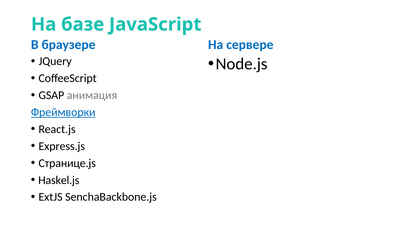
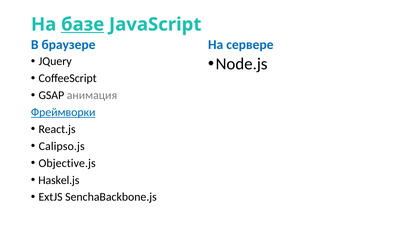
базе underline: none -> present (83, 24)
Express.js: Express.js -> Calipso.js (62, 146)
Странице.js: Странице.js -> Objective.js (67, 163)
